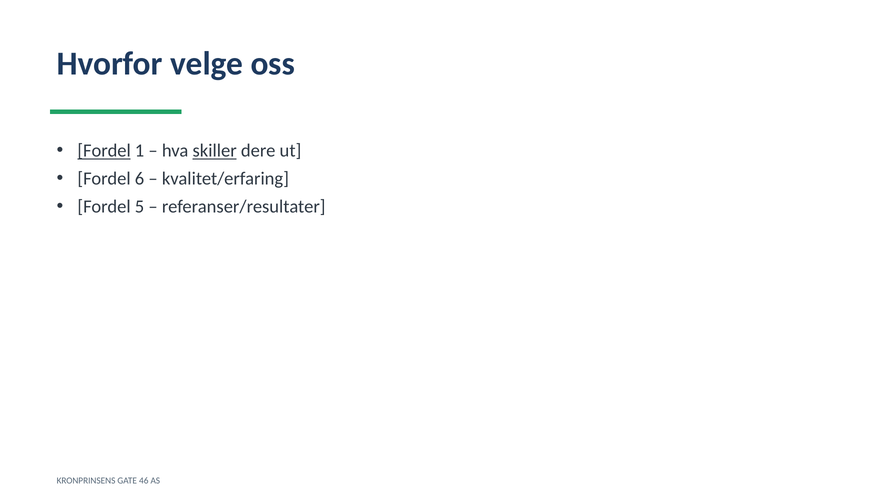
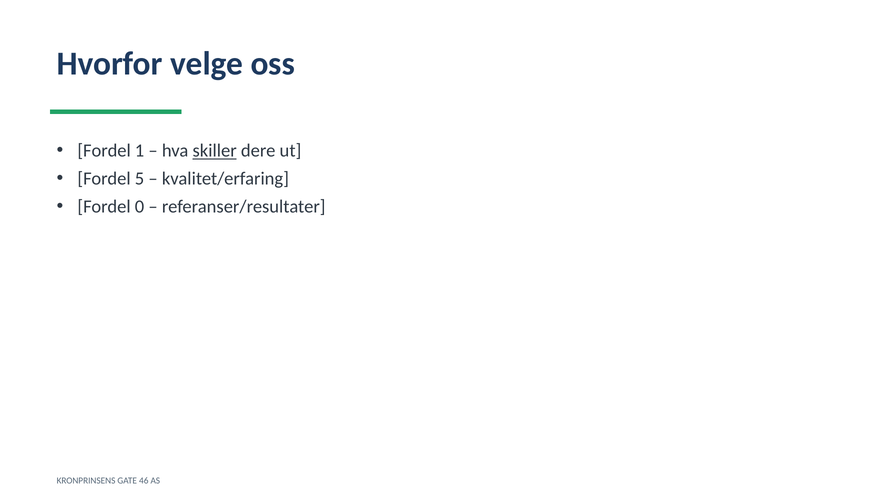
Fordel underline: present -> none (104, 151)
6: 6 -> 5 (140, 179)
5: 5 -> 0 (140, 206)
